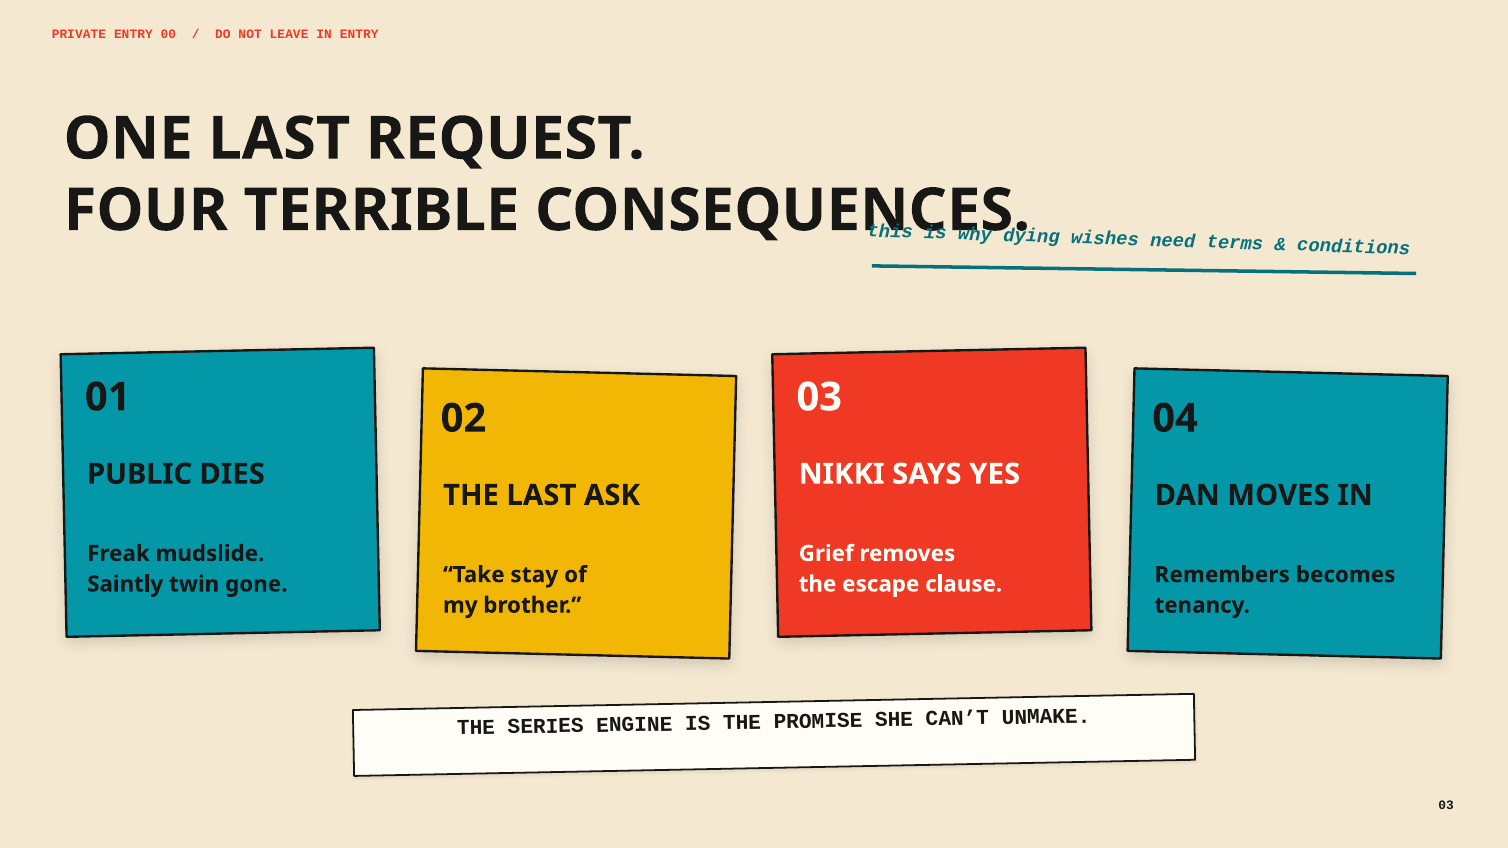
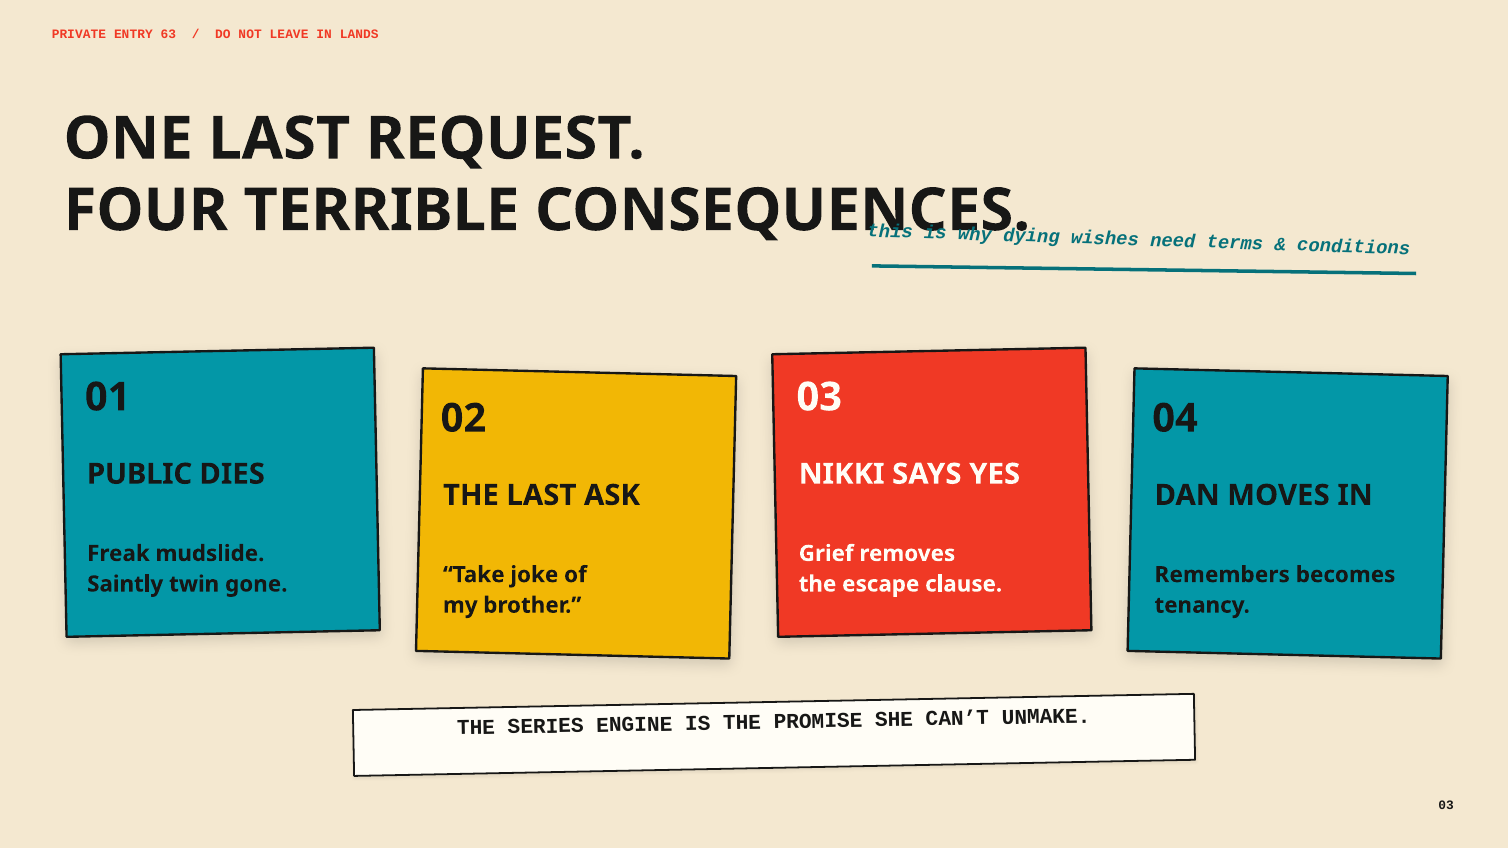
00: 00 -> 63 (168, 35)
IN ENTRY: ENTRY -> LANDS (359, 35)
stay: stay -> joke (534, 575)
